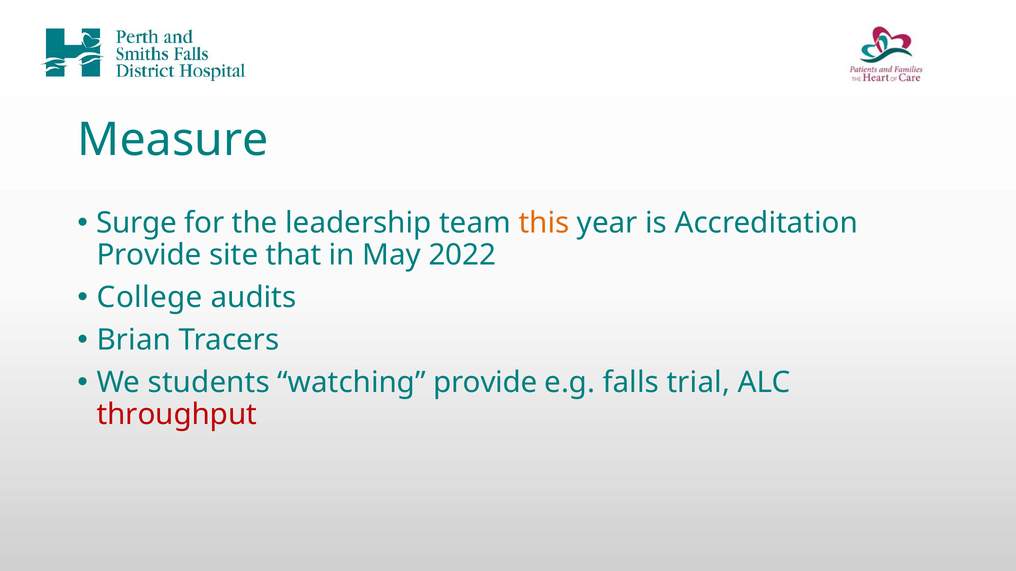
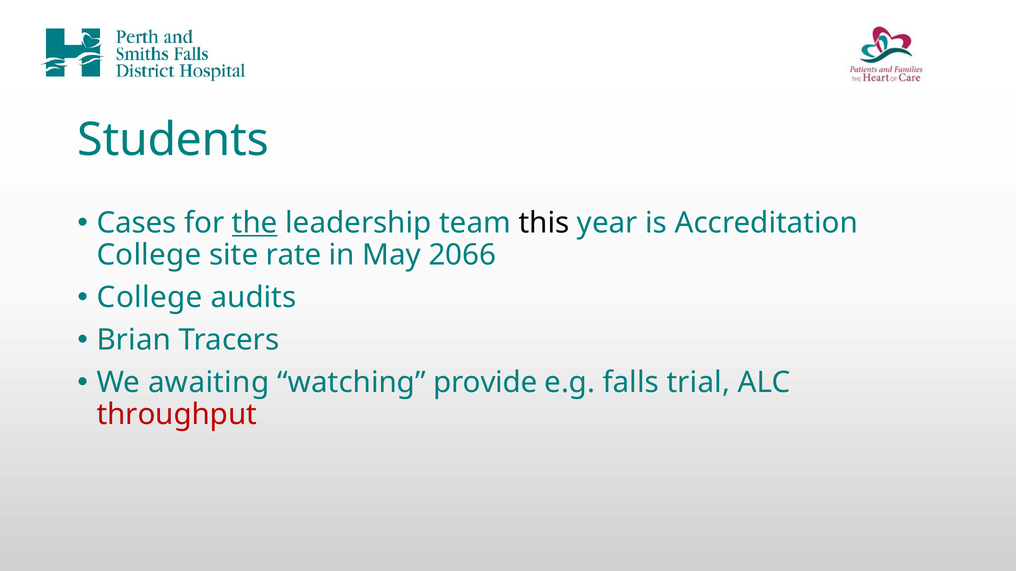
Measure: Measure -> Students (173, 140)
Surge: Surge -> Cases (137, 223)
the underline: none -> present (255, 223)
this colour: orange -> black (544, 223)
Provide: Provide -> College (149, 255)
that: that -> rate (294, 255)
2022: 2022 -> 2066 (462, 255)
students: students -> awaiting (209, 383)
